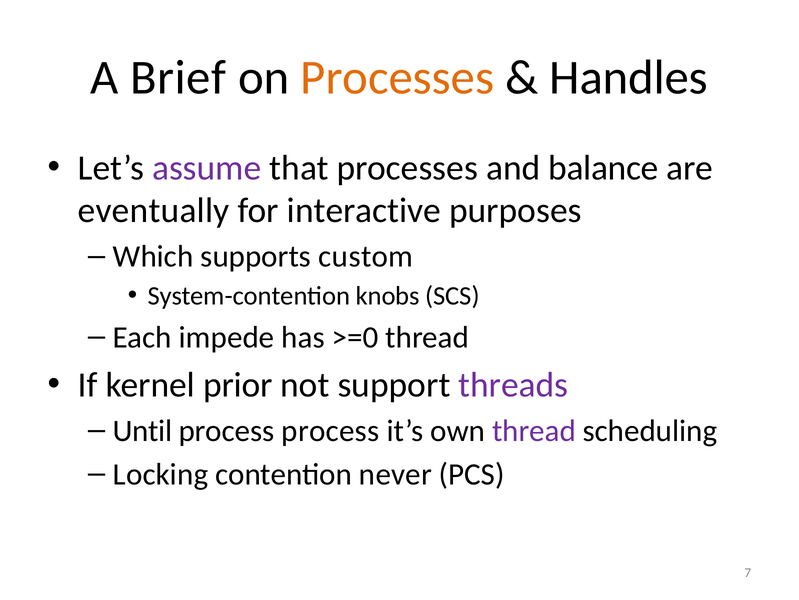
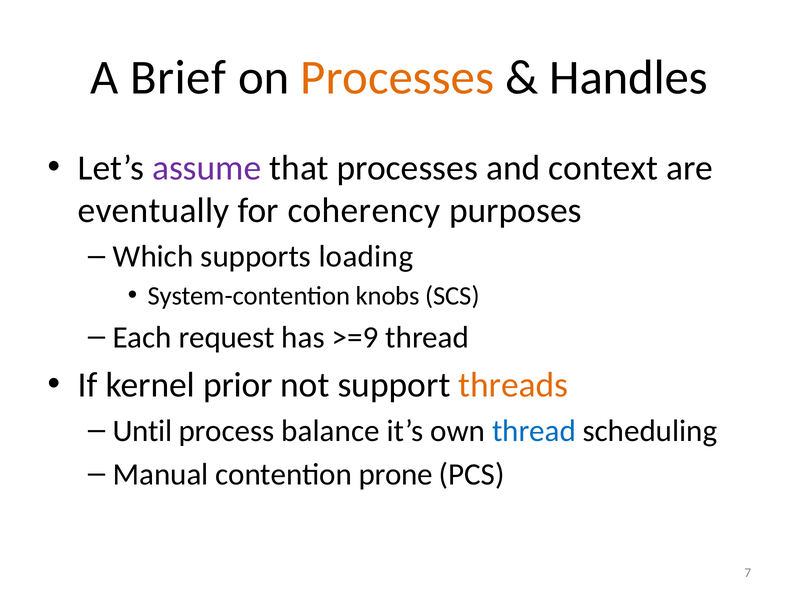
balance: balance -> context (603, 168)
interactive: interactive -> coherency (364, 210)
custom: custom -> loading (366, 256)
impede: impede -> request (227, 337)
>=0: >=0 -> >=9 (355, 337)
threads colour: purple -> orange (513, 384)
process process: process -> balance (331, 430)
thread colour: purple -> blue (534, 430)
Locking: Locking -> Manual (161, 474)
never: never -> prone (396, 474)
